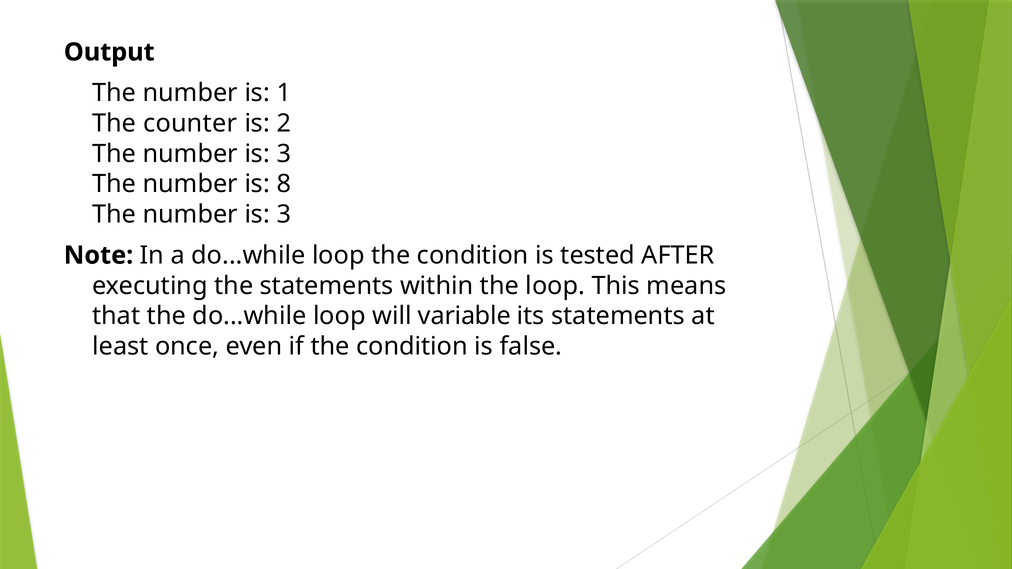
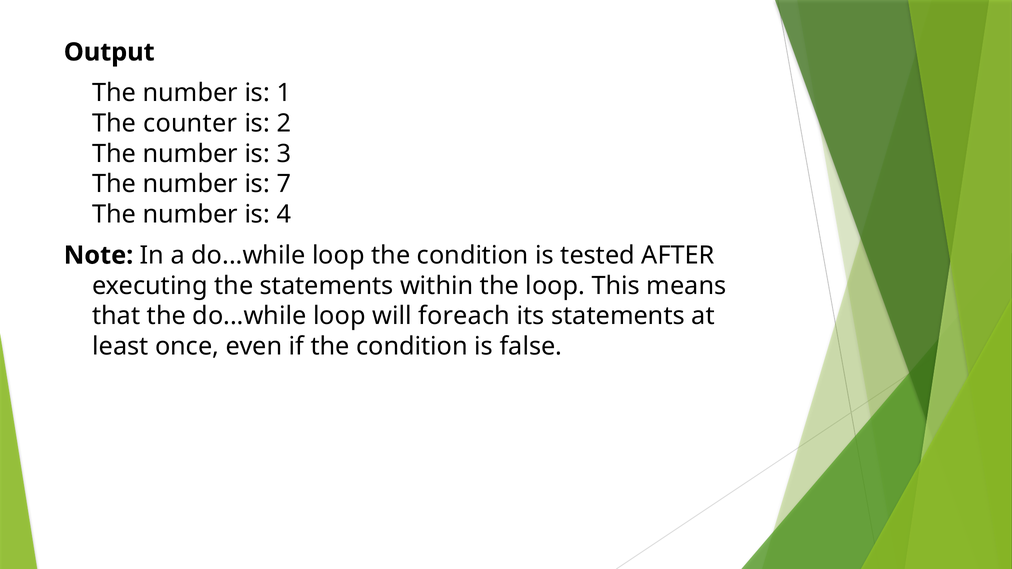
8: 8 -> 7 (284, 184)
3: 3 -> 4 (284, 215)
variable: variable -> foreach (464, 316)
